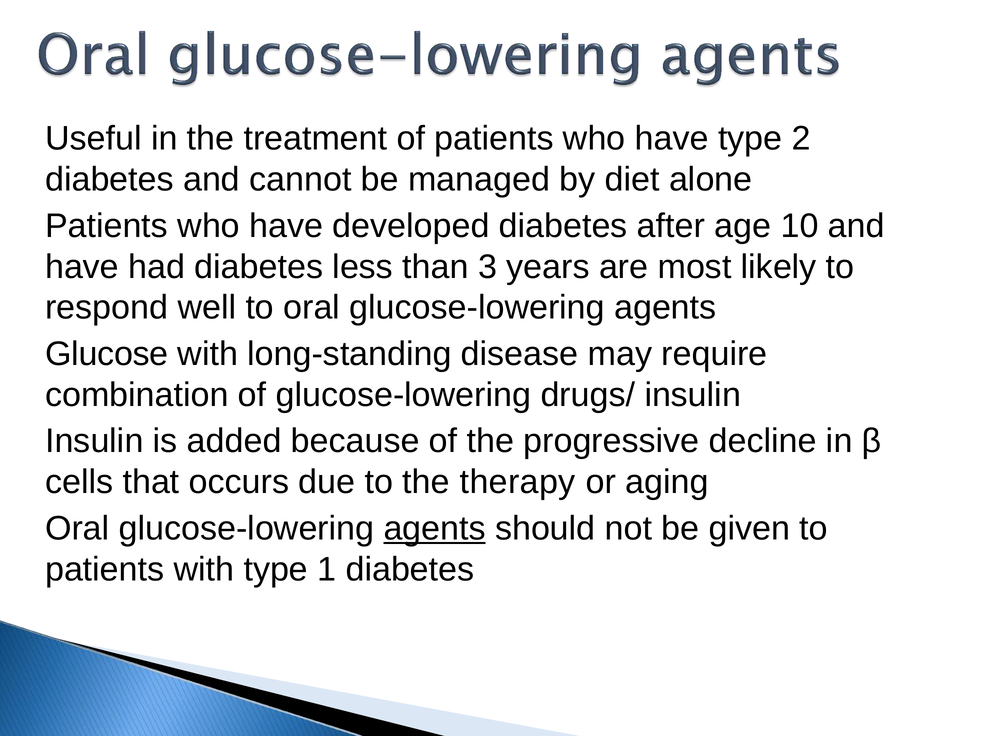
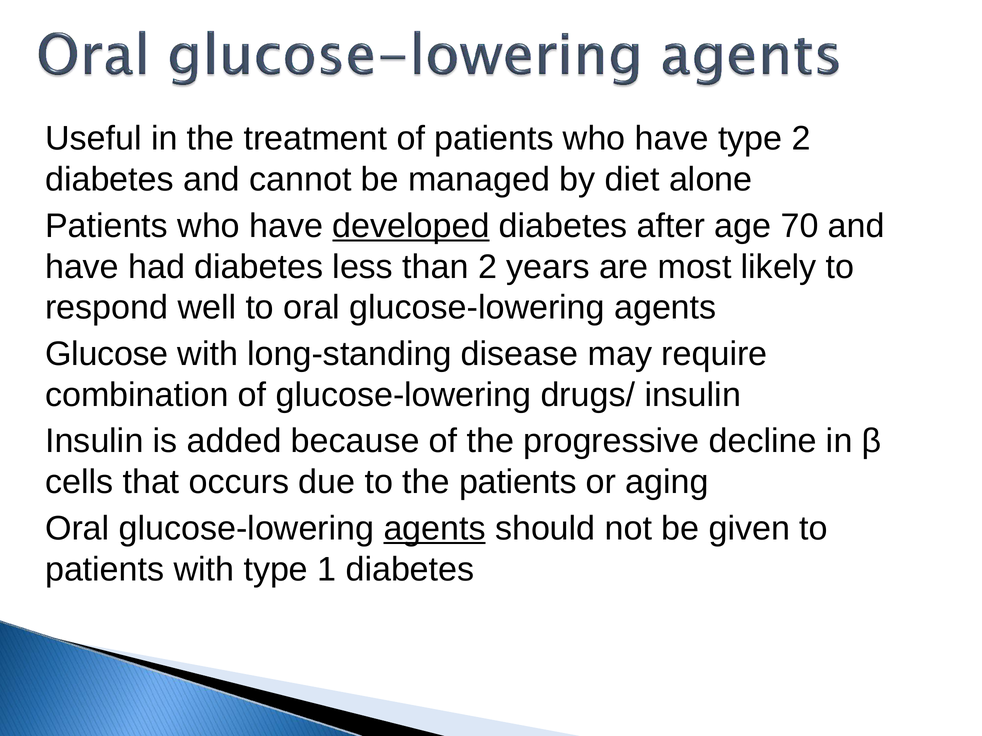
developed underline: none -> present (411, 226)
10: 10 -> 70 (800, 226)
than 3: 3 -> 2 (488, 267)
the therapy: therapy -> patients (518, 482)
